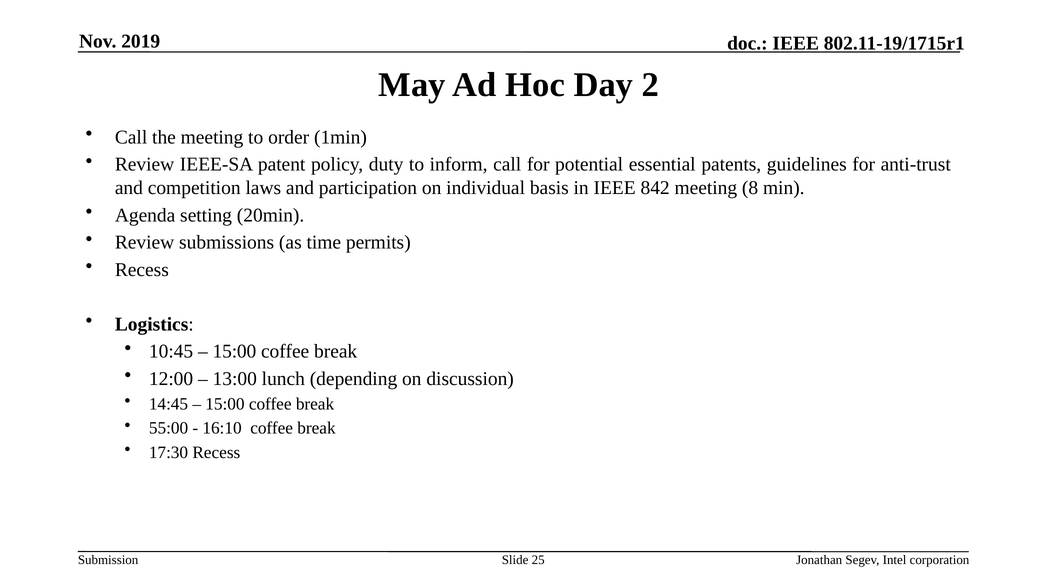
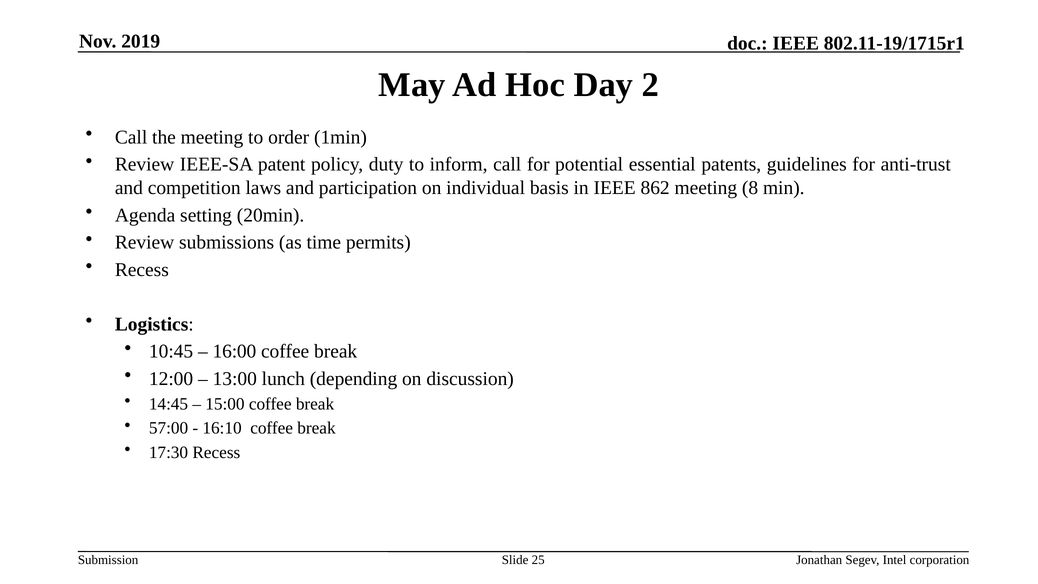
842: 842 -> 862 (655, 188)
15:00: 15:00 -> 16:00 (234, 351)
55:00: 55:00 -> 57:00 (169, 428)
